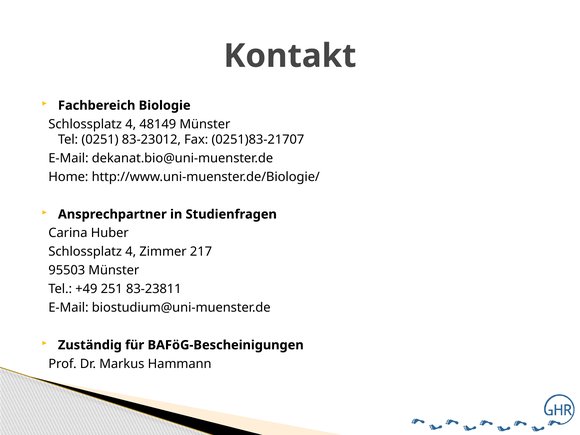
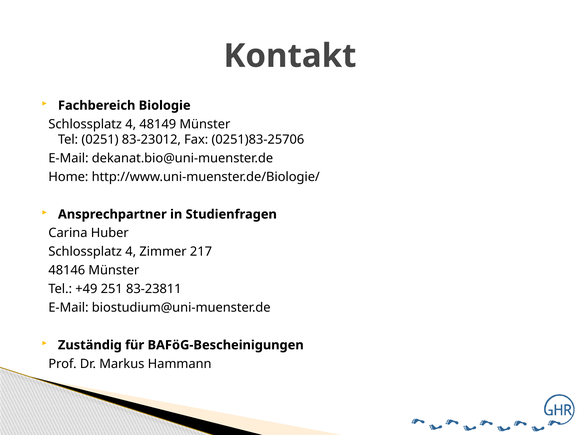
0251)83-21707: 0251)83-21707 -> 0251)83-25706 (258, 140)
95503: 95503 -> 48146 (67, 270)
